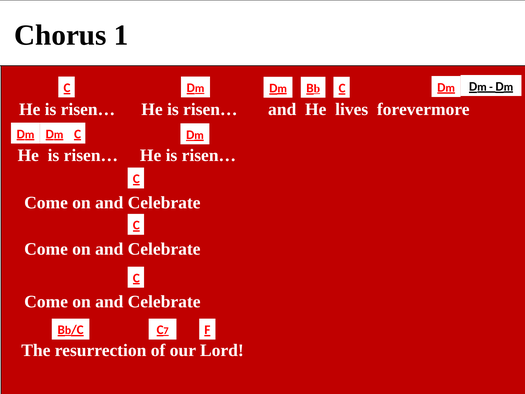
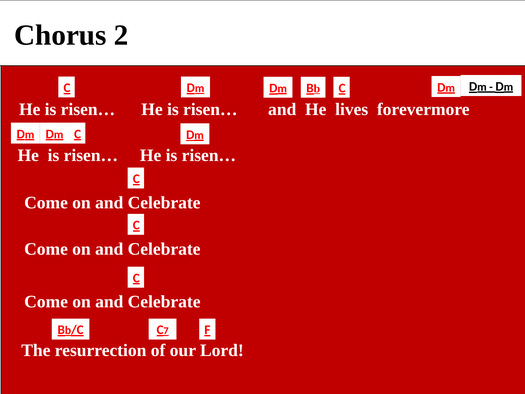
1: 1 -> 2 (121, 35)
